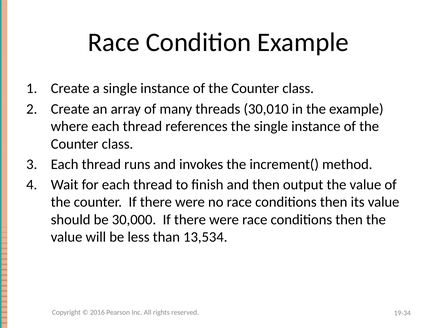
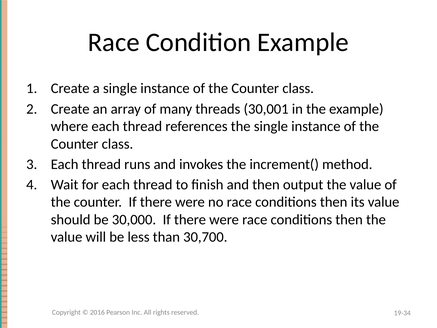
30,010: 30,010 -> 30,001 (266, 109)
13,534: 13,534 -> 30,700 (205, 237)
